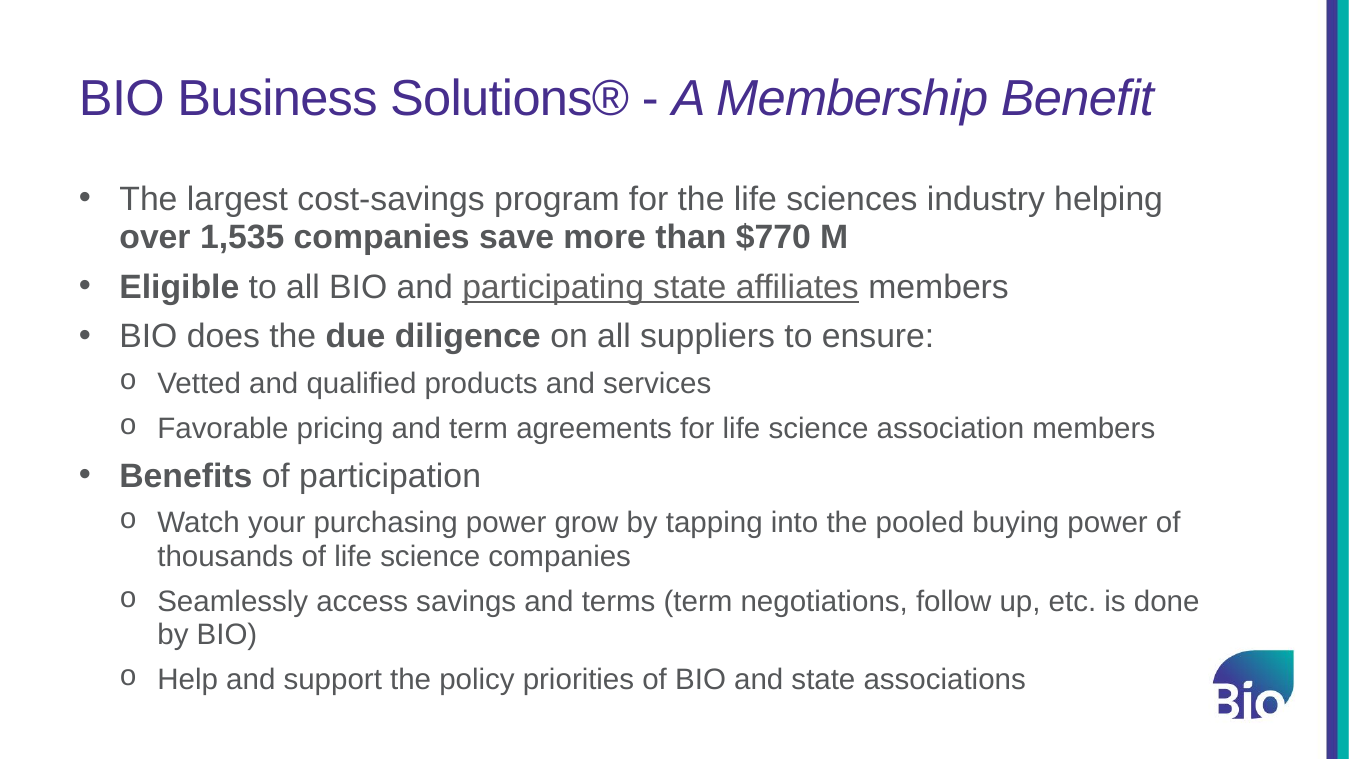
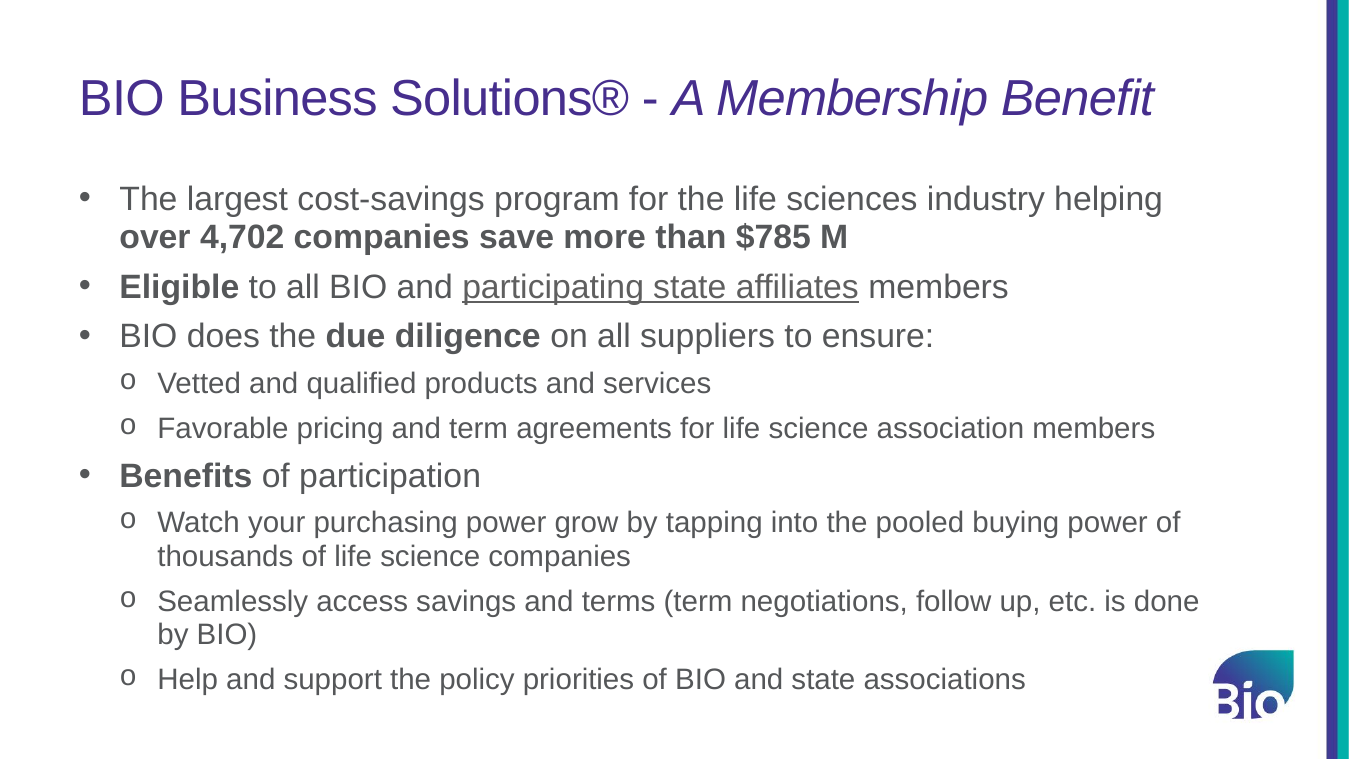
1,535: 1,535 -> 4,702 (242, 237)
$770: $770 -> $785 (773, 237)
